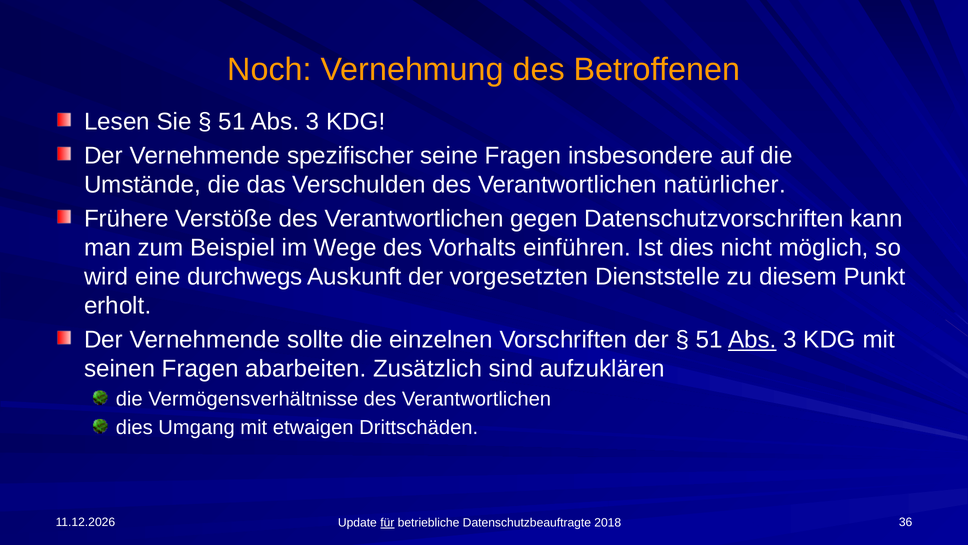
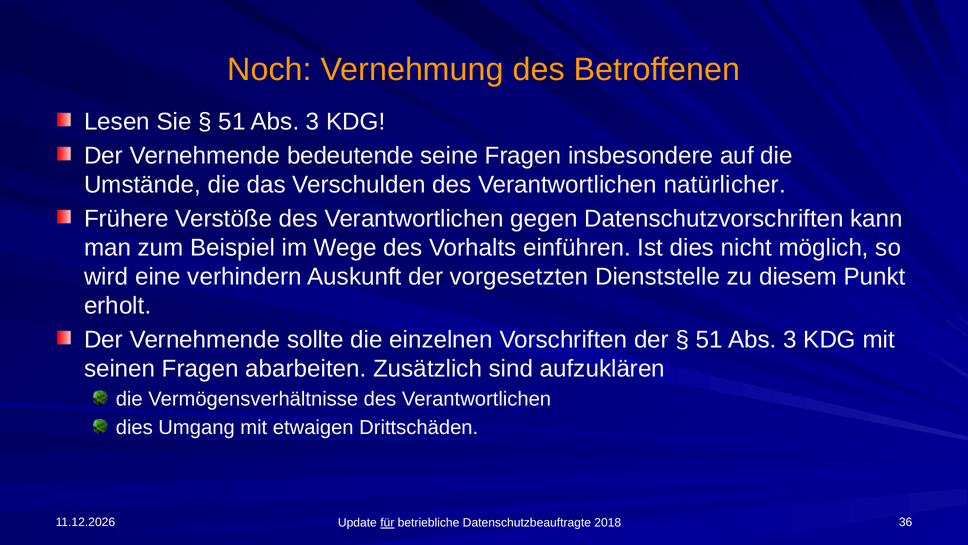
spezifischer: spezifischer -> bedeutende (350, 156)
durchwegs: durchwegs -> verhindern (245, 277)
Abs underline: present -> none (752, 339)
